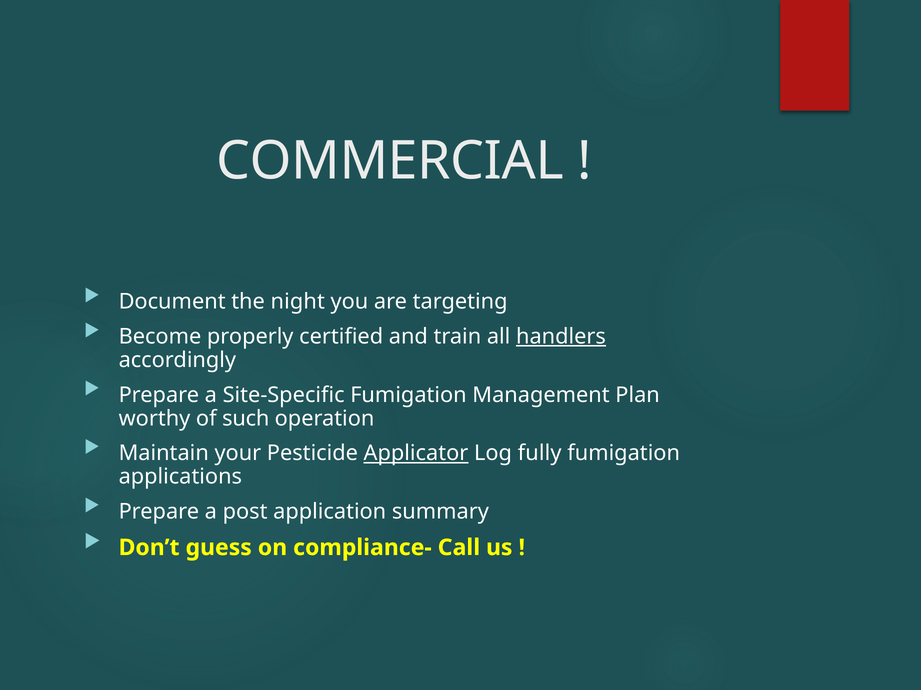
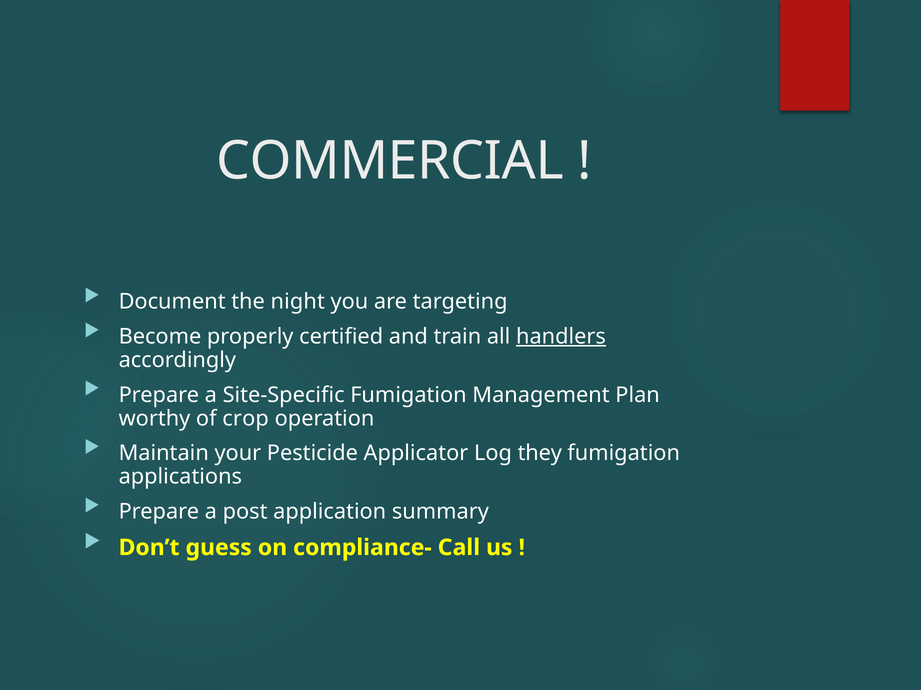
such: such -> crop (246, 419)
Applicator underline: present -> none (416, 454)
fully: fully -> they (540, 454)
